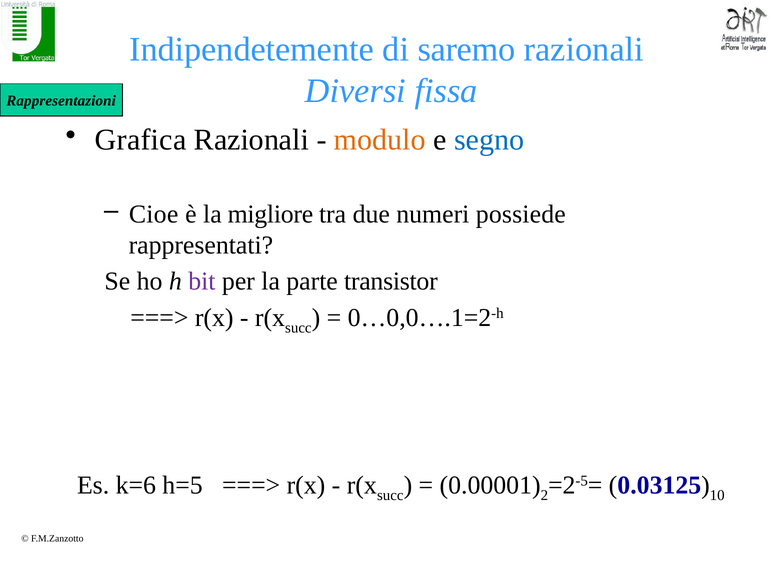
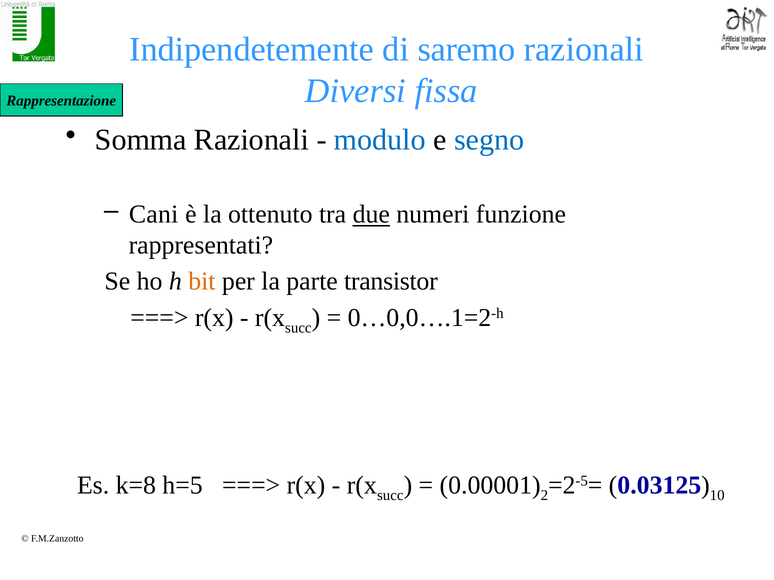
Rappresentazioni: Rappresentazioni -> Rappresentazione (61, 101)
Grafica: Grafica -> Somma (141, 140)
modulo colour: orange -> blue (380, 140)
Cioe: Cioe -> Cani (154, 215)
migliore: migliore -> ottenuto (270, 215)
due underline: none -> present (371, 215)
possiede: possiede -> funzione (521, 215)
bit colour: purple -> orange (202, 282)
k=6: k=6 -> k=8 (136, 485)
